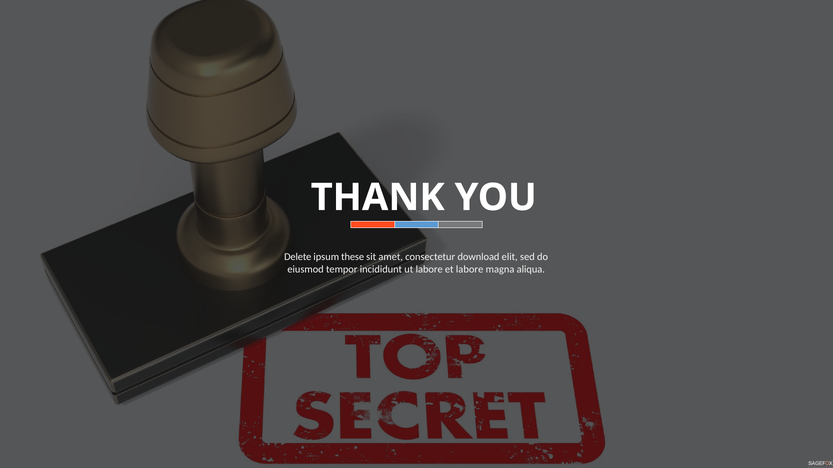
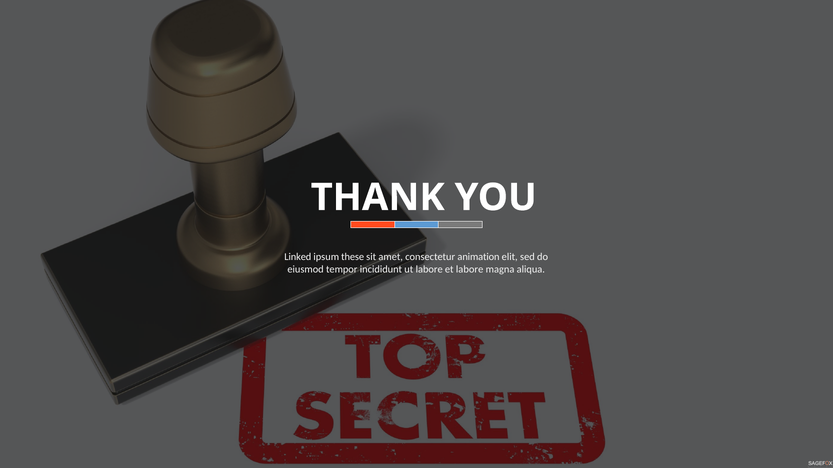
Delete: Delete -> Linked (298, 257)
download: download -> animation (479, 257)
